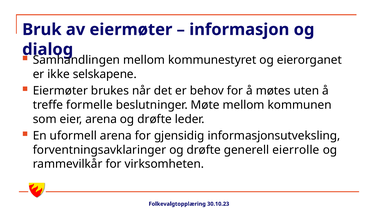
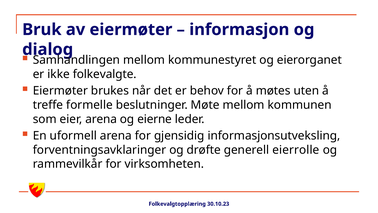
selskapene: selskapene -> folkevalgte (105, 74)
drøfte: drøfte -> eierne (155, 119)
